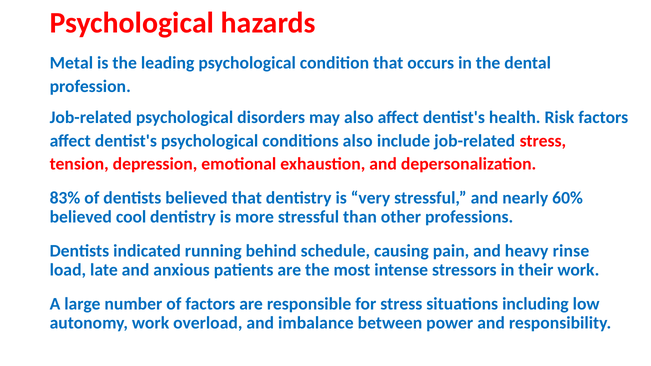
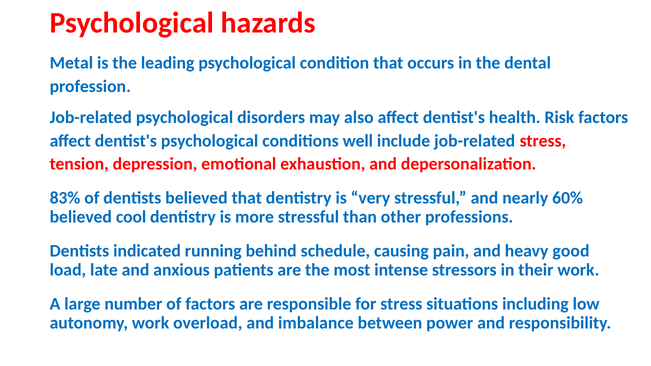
conditions also: also -> well (358, 141)
rinse: rinse -> good (571, 251)
